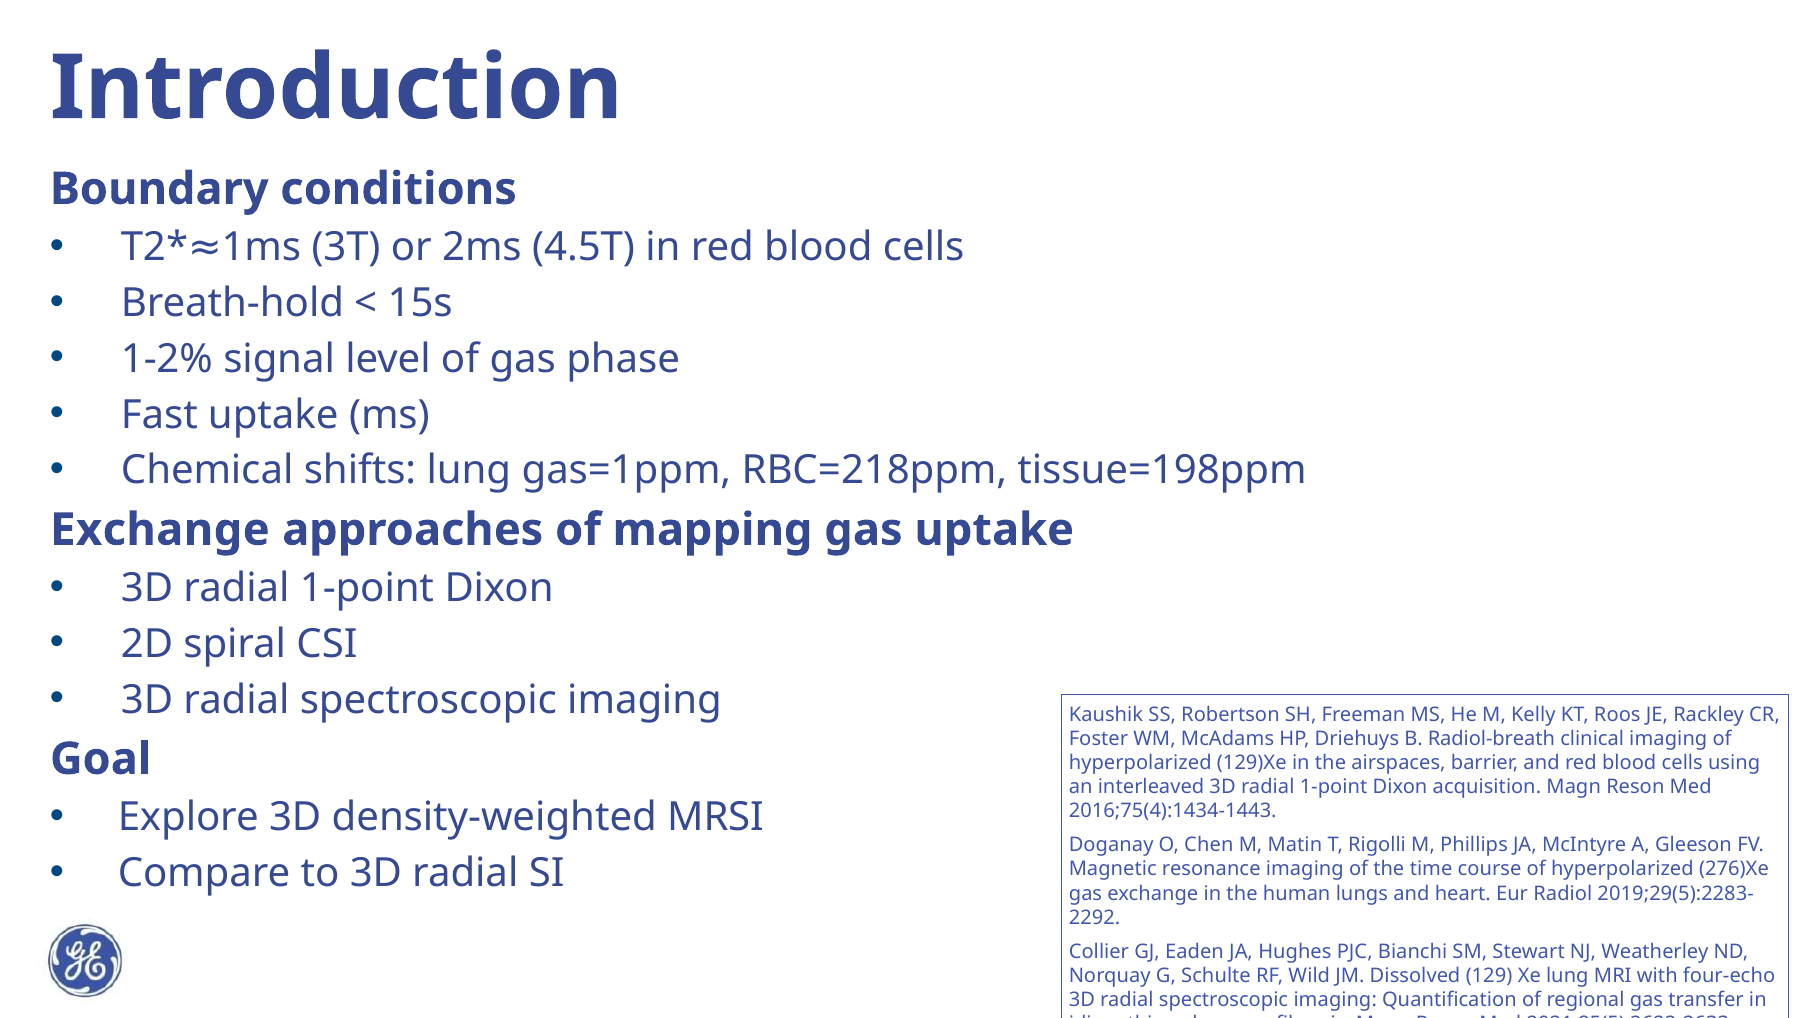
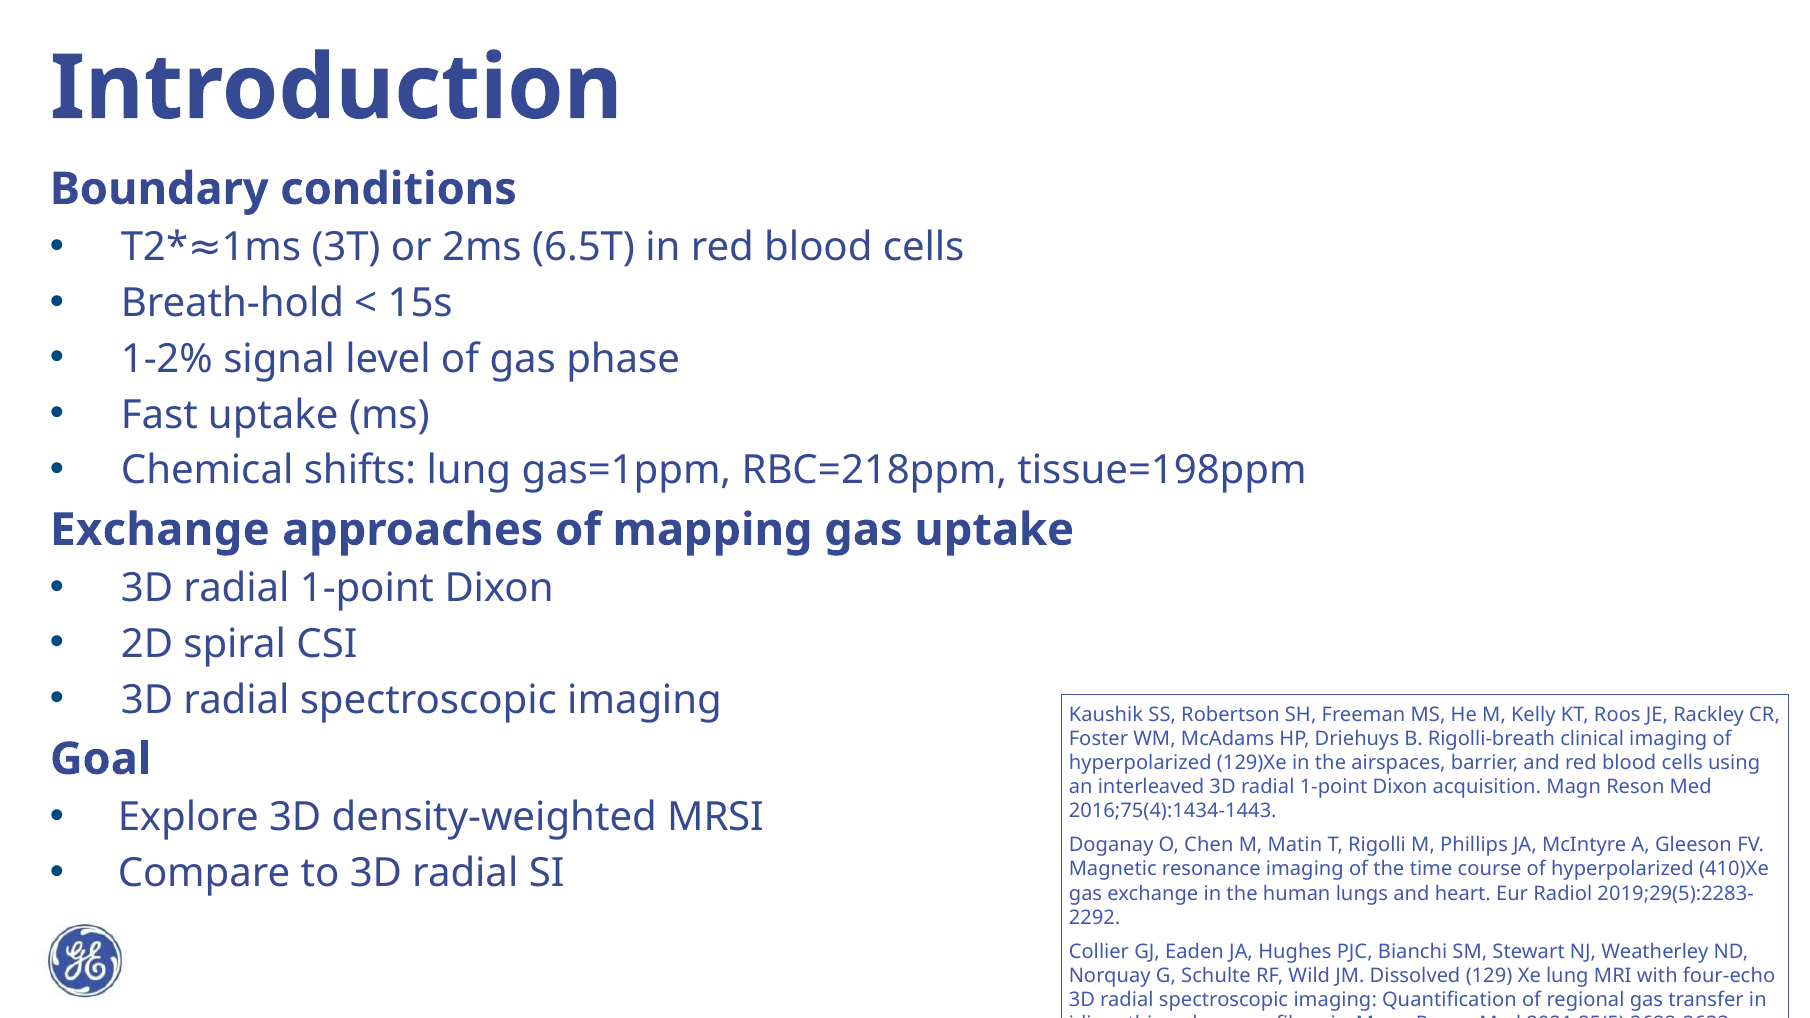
4.5T: 4.5T -> 6.5T (584, 248)
Radiol-breath: Radiol-breath -> Rigolli-breath (1491, 739)
276)Xe: 276)Xe -> 410)Xe (1734, 869)
